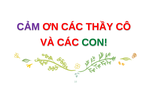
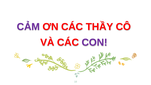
CON colour: green -> purple (95, 42)
